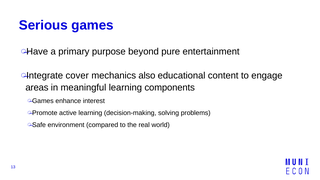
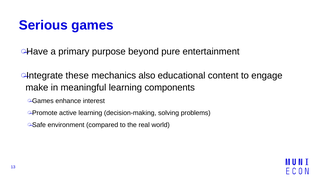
cover: cover -> these (77, 75)
areas: areas -> make (37, 87)
